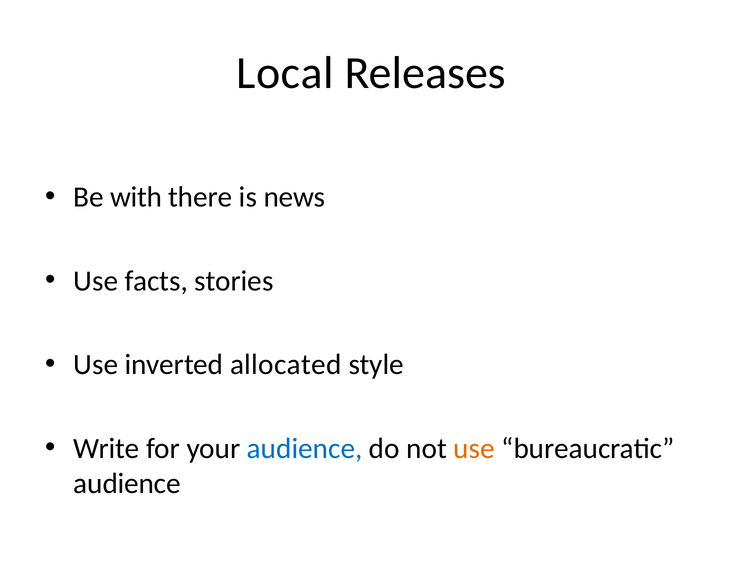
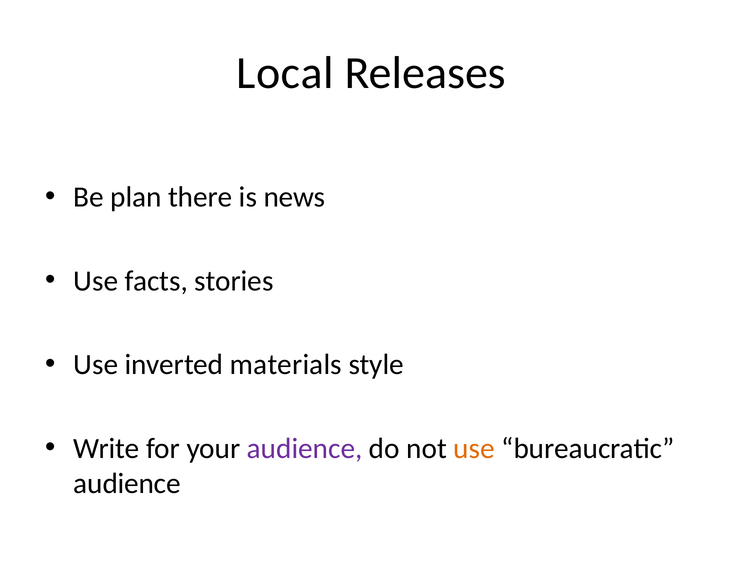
with: with -> plan (136, 197)
allocated: allocated -> materials (286, 364)
audience colour: blue -> purple (305, 448)
